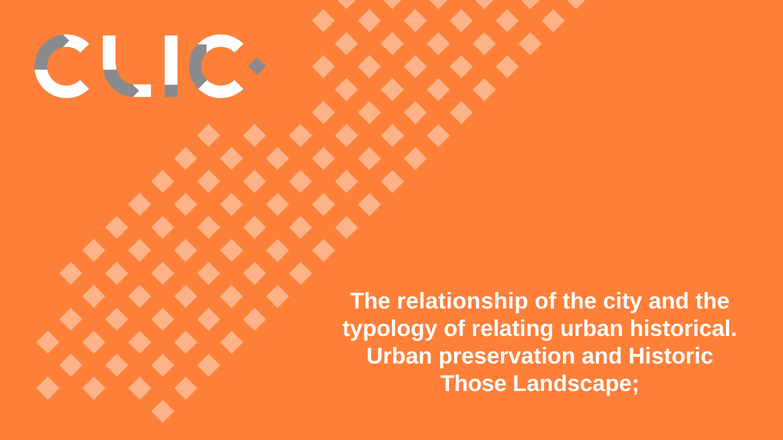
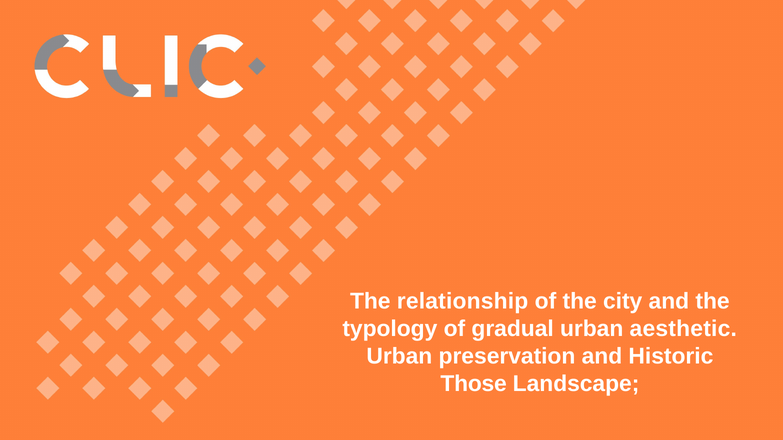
relating: relating -> gradual (513, 329)
historical: historical -> aesthetic (683, 329)
